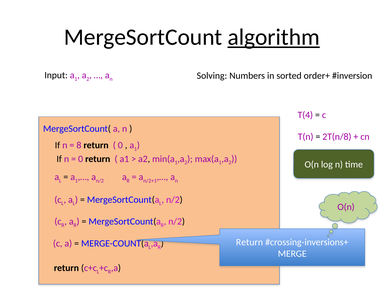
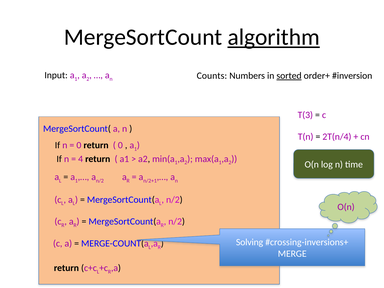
Solving: Solving -> Counts (212, 76)
sorted underline: none -> present (289, 76)
T(4: T(4 -> T(3 (305, 115)
2T(n/8: 2T(n/8 -> 2T(n/4 (337, 137)
8: 8 -> 0 (79, 145)
0: 0 -> 4 (81, 159)
Return: Return -> Solving (250, 242)
